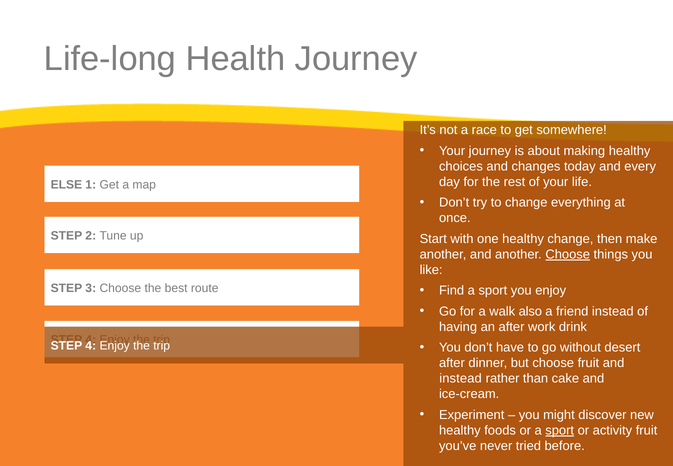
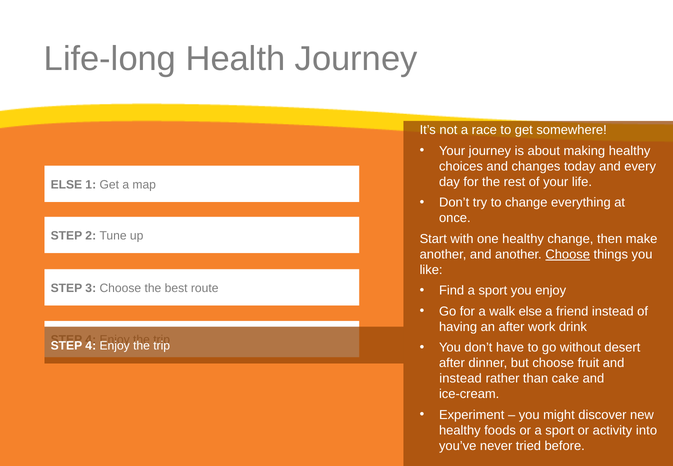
walk also: also -> else (530, 311)
sport underline: present -> none (560, 430)
activity fruit: fruit -> into (646, 430)
